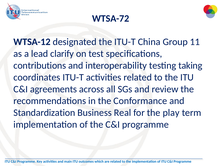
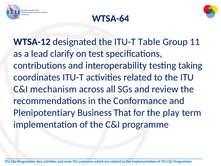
WTSA-72: WTSA-72 -> WTSA-64 (111, 19)
China: China -> Table (149, 42)
agreements: agreements -> mechanism (53, 89)
Standardization: Standardization -> Plenipotentiary (44, 113)
Real: Real -> That (123, 113)
